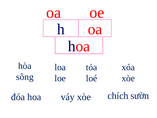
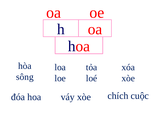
sườn: sườn -> cuộc (140, 96)
